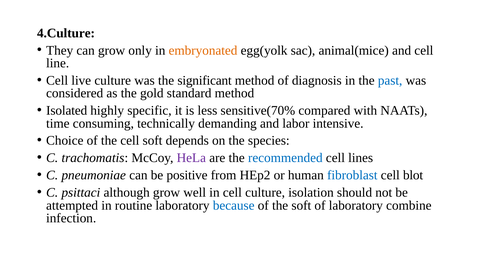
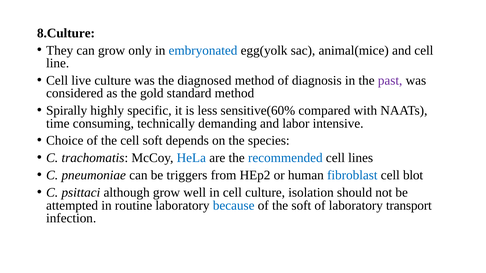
4.Culture: 4.Culture -> 8.Culture (66, 33)
embryonated colour: orange -> blue (203, 50)
significant: significant -> diagnosed (204, 81)
past colour: blue -> purple (390, 81)
Isolated: Isolated -> Spirally (67, 111)
sensitive(70%: sensitive(70% -> sensitive(60% (258, 111)
HeLa colour: purple -> blue (191, 158)
positive: positive -> triggers (187, 176)
combine: combine -> transport (409, 206)
